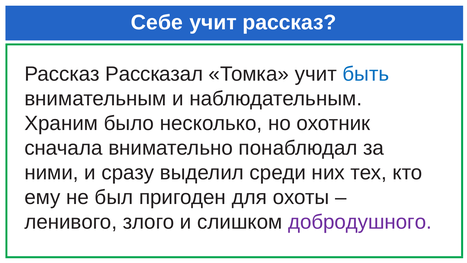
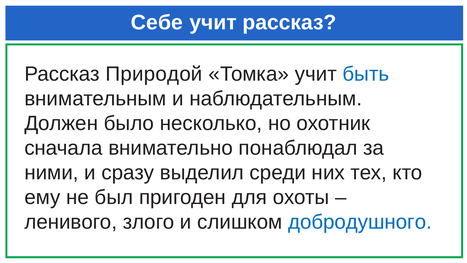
Рассказал: Рассказал -> Природой (154, 74)
Храним: Храним -> Должен (61, 123)
добродушного colour: purple -> blue (360, 222)
